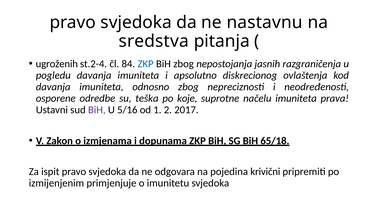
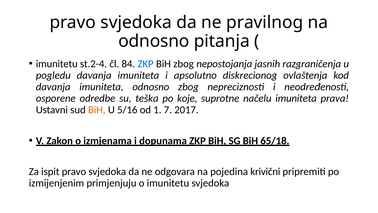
nastavnu: nastavnu -> pravilnog (265, 22)
sredstva: sredstva -> odnosno (154, 41)
ugroženih: ugroženih -> imunitetu (57, 64)
BiH colour: purple -> orange (97, 110)
2: 2 -> 7 (168, 110)
primjenjuje: primjenjuje -> primjenjuju (111, 183)
